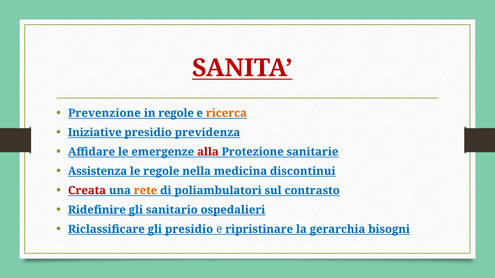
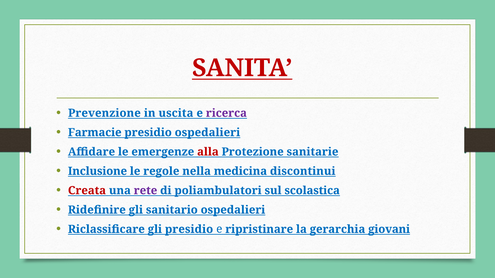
in regole: regole -> uscita (176, 113)
ricerca colour: orange -> purple (226, 113)
Iniziative: Iniziative -> Farmacie (95, 133)
presidio previdenza: previdenza -> ospedalieri (207, 133)
Assistenza: Assistenza -> Inclusione (97, 171)
rete colour: orange -> purple (146, 191)
contrasto: contrasto -> scolastica (312, 191)
bisogni: bisogni -> giovani (389, 230)
